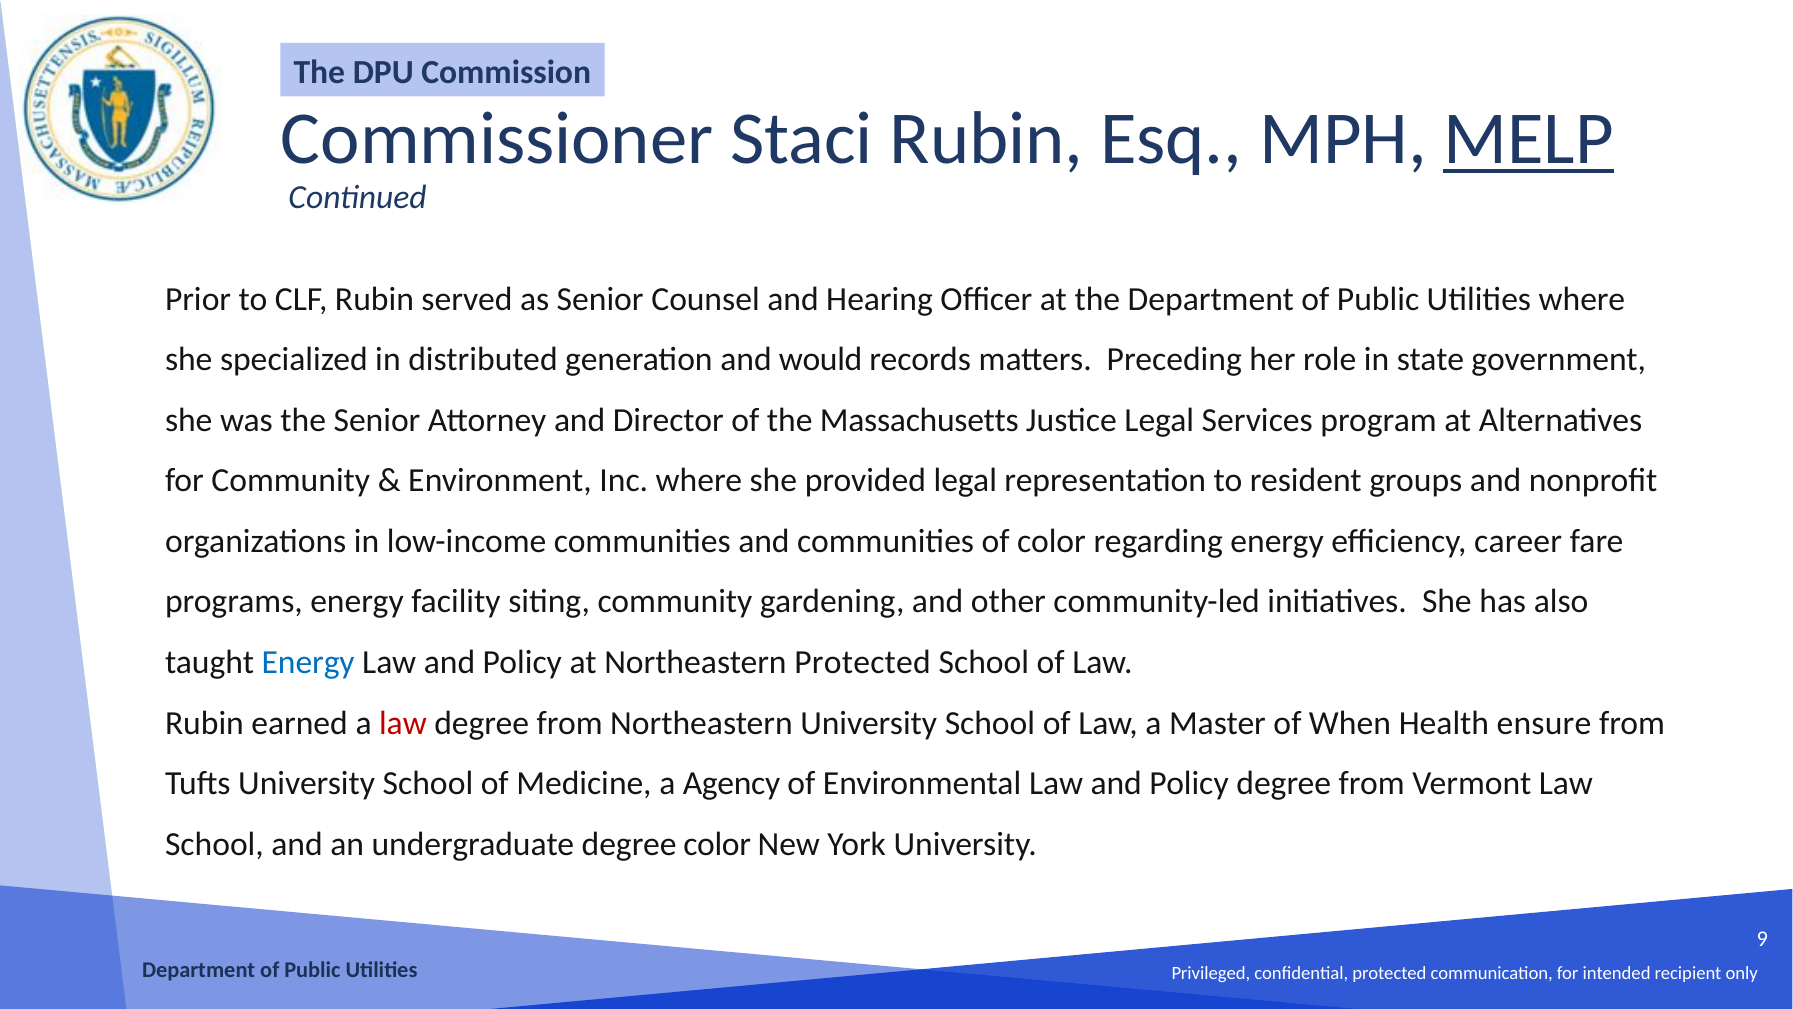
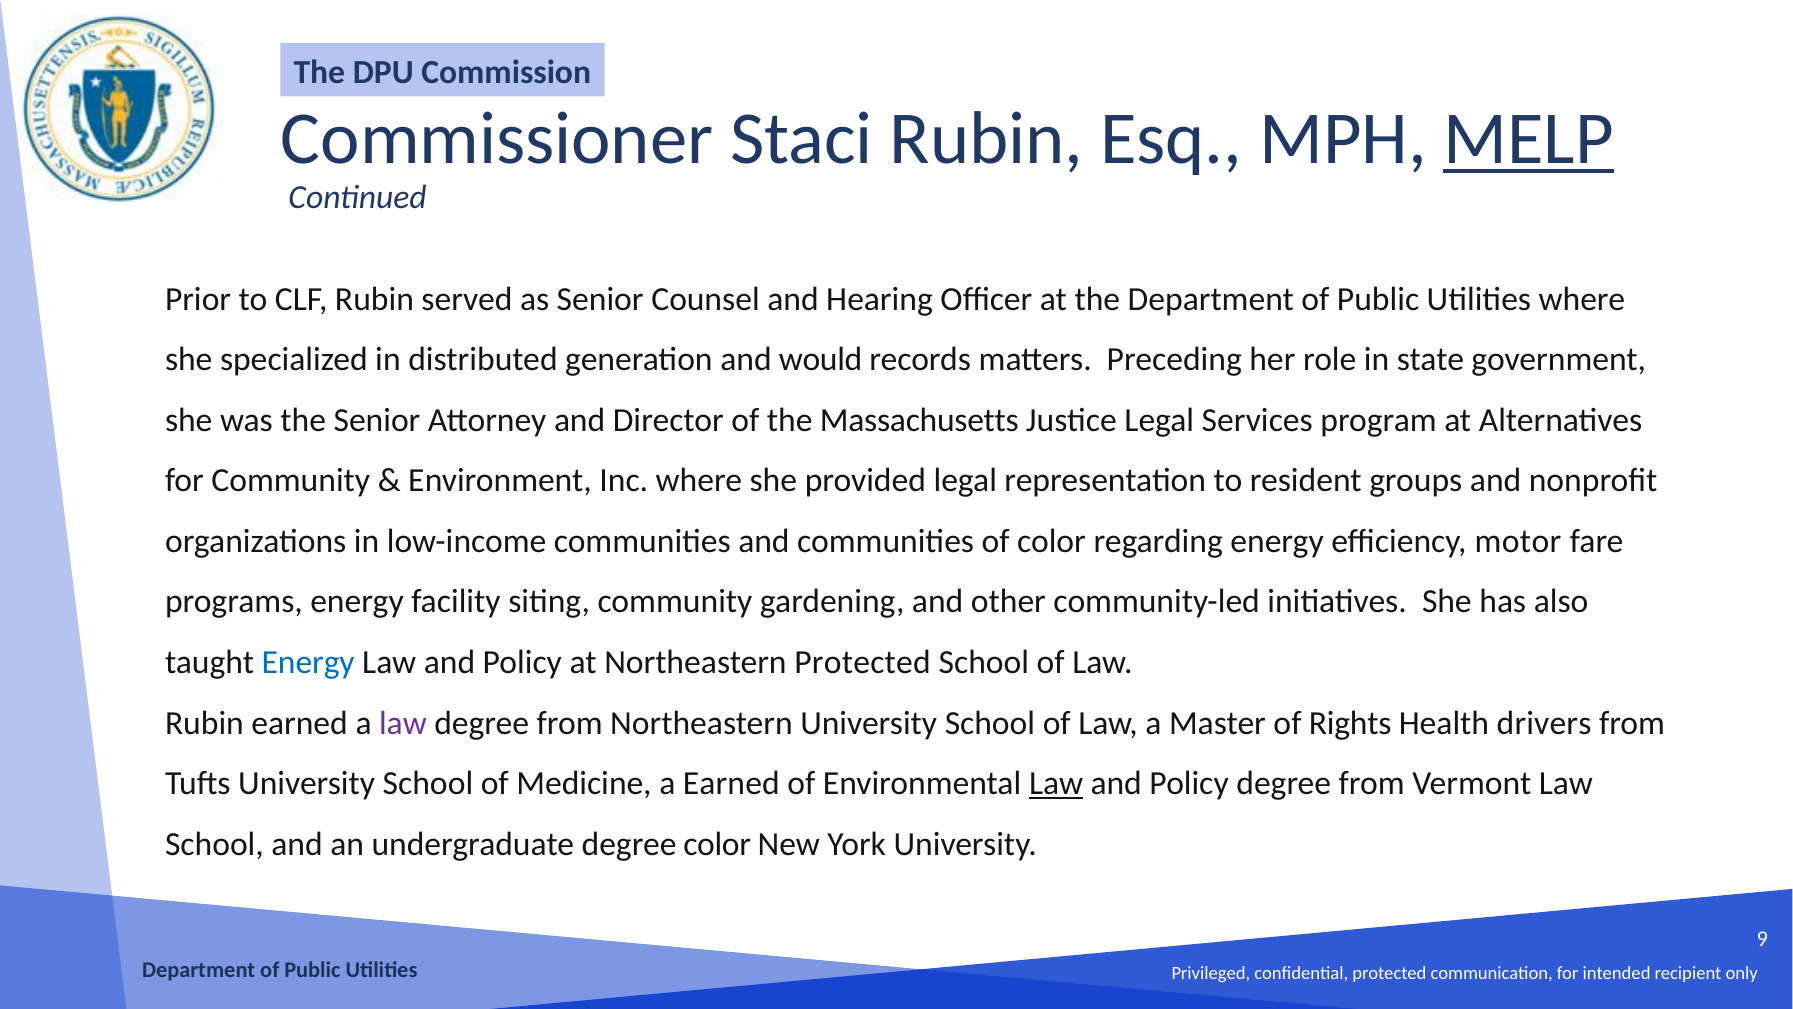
career: career -> motor (1518, 541)
law colour: red -> purple (403, 723)
When: When -> Rights (1350, 723)
ensure: ensure -> drivers (1544, 723)
a Agency: Agency -> Earned (731, 783)
Law underline: none -> present (1056, 783)
